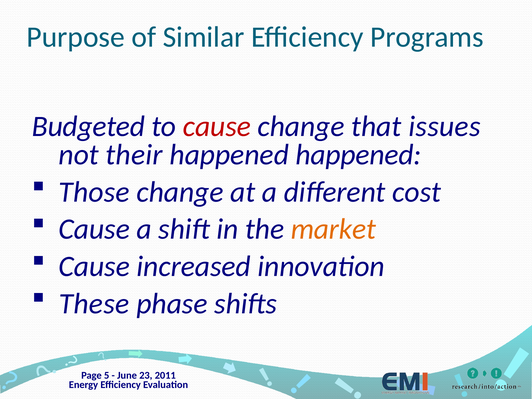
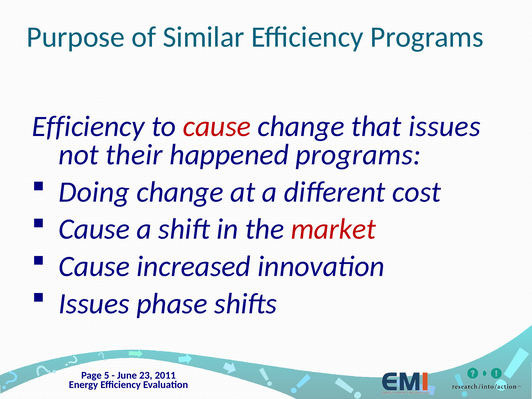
Budgeted: Budgeted -> Efficiency (88, 126)
happened happened: happened -> programs (358, 155)
Those: Those -> Doing (94, 192)
market colour: orange -> red (333, 229)
These: These -> Issues (94, 304)
